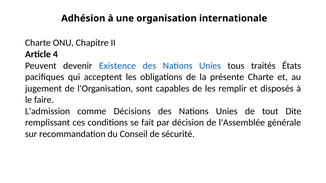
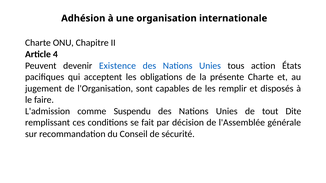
traités: traités -> action (263, 66)
Décisions: Décisions -> Suspendu (132, 111)
